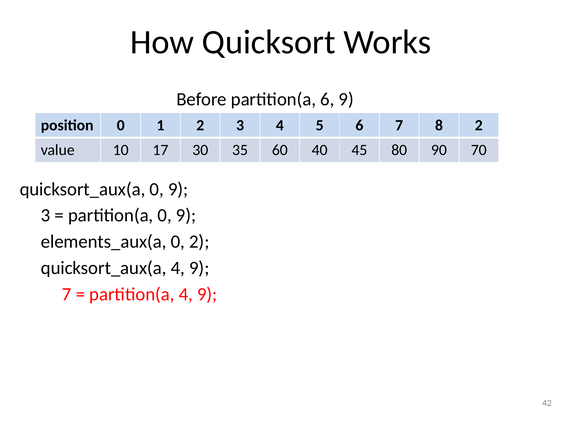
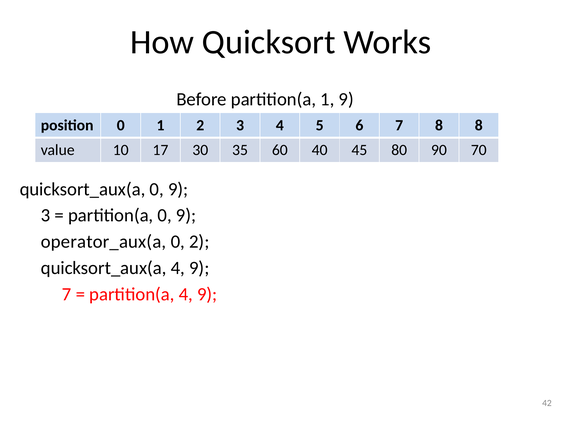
partition(a 6: 6 -> 1 (327, 99)
8 2: 2 -> 8 (479, 125)
elements_aux(a: elements_aux(a -> operator_aux(a (104, 241)
